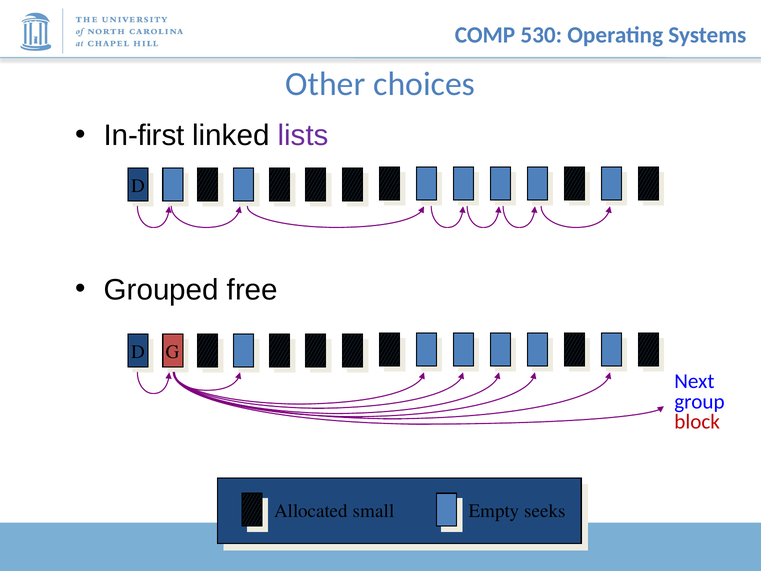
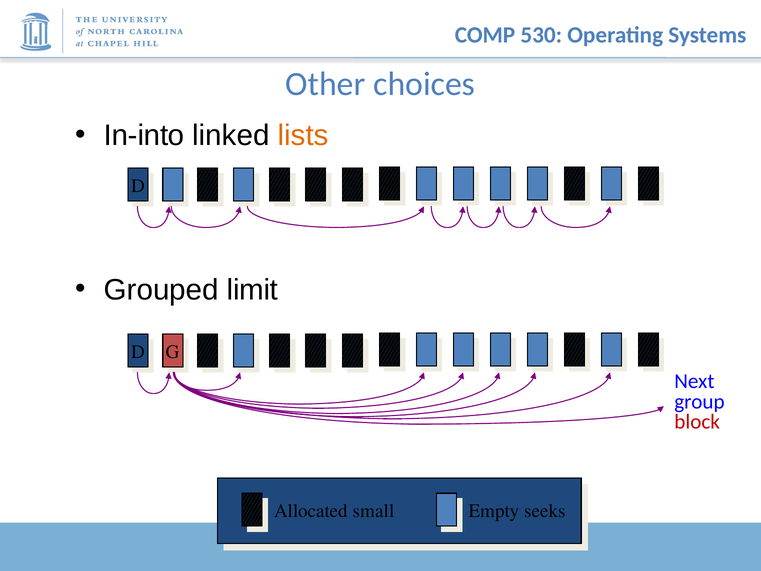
In-first: In-first -> In-into (144, 136)
lists colour: purple -> orange (303, 136)
free: free -> limit (252, 290)
